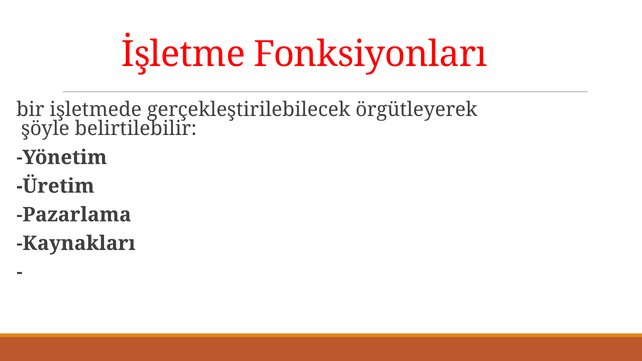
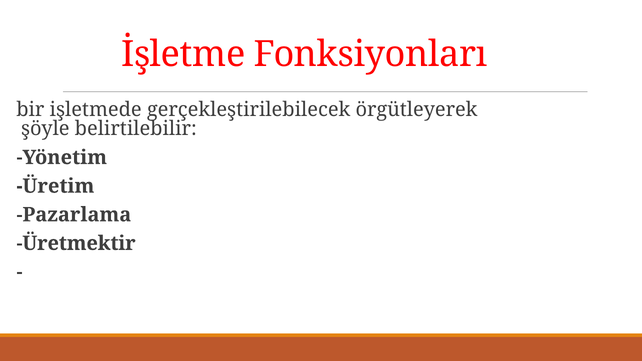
Kaynakları: Kaynakları -> Üretmektir (76, 243)
